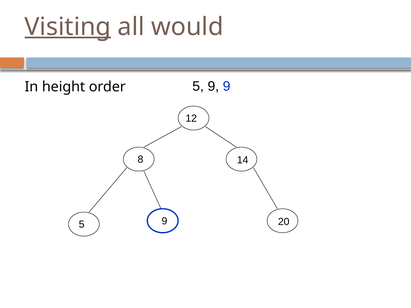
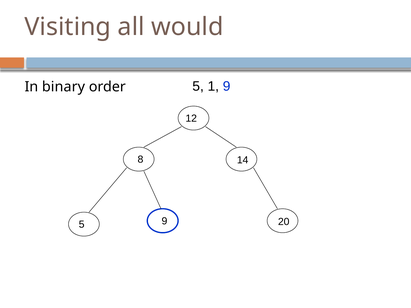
Visiting underline: present -> none (68, 27)
9: 9 -> 1 (213, 87)
height: height -> binary (63, 87)
